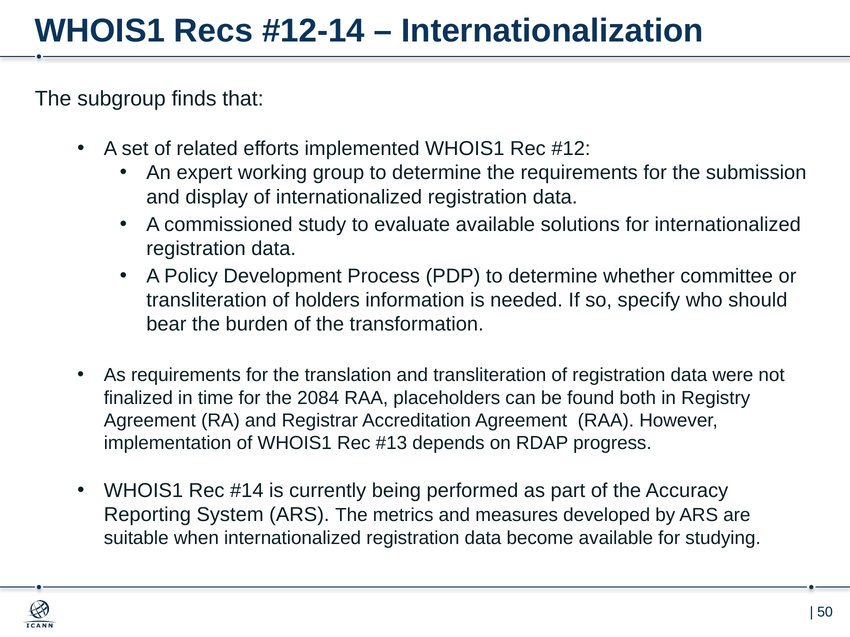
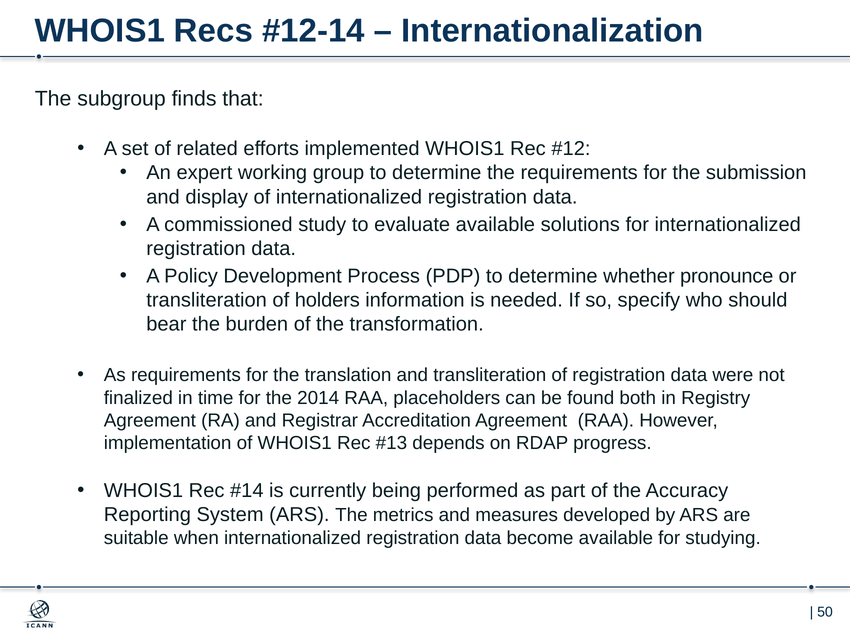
committee: committee -> pronounce (727, 276)
2084: 2084 -> 2014 (318, 398)
